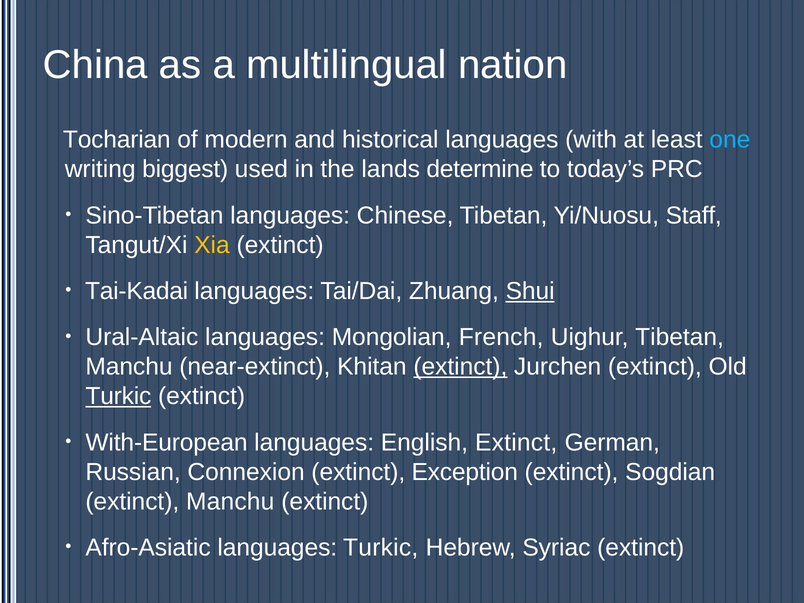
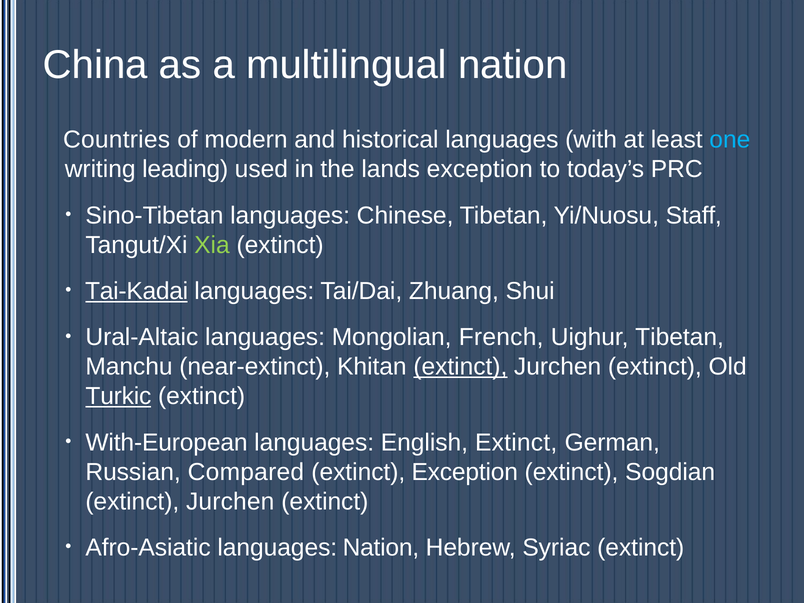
Tocharian: Tocharian -> Countries (117, 140)
biggest: biggest -> leading (185, 169)
lands determine: determine -> exception (480, 169)
Xia colour: yellow -> light green (212, 245)
Tai-Kadai underline: none -> present (137, 291)
Shui underline: present -> none (530, 291)
Connexion: Connexion -> Compared (246, 472)
Manchu: Manchu -> Jurchen (230, 501)
languages Turkic: Turkic -> Nation (381, 548)
